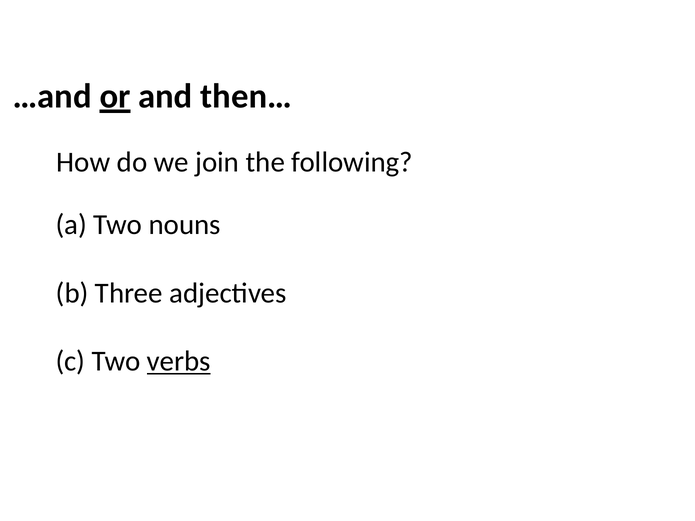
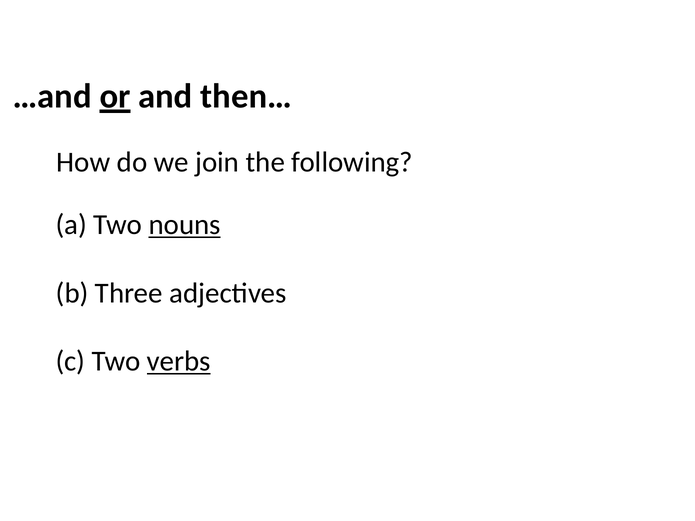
nouns underline: none -> present (185, 225)
